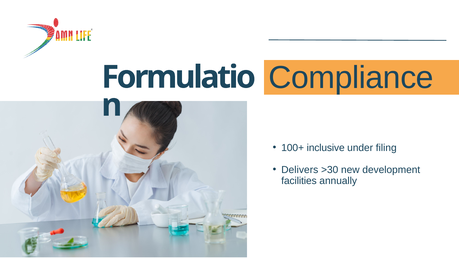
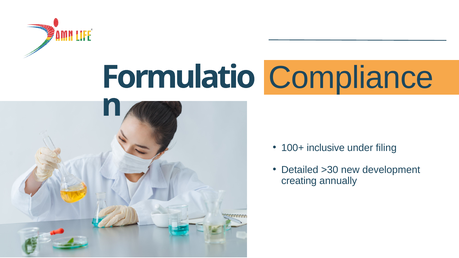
Delivers: Delivers -> Detailed (300, 170)
facilities: facilities -> creating (299, 181)
